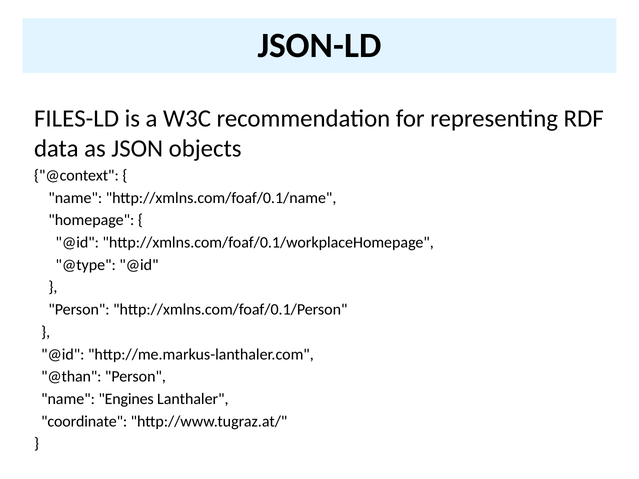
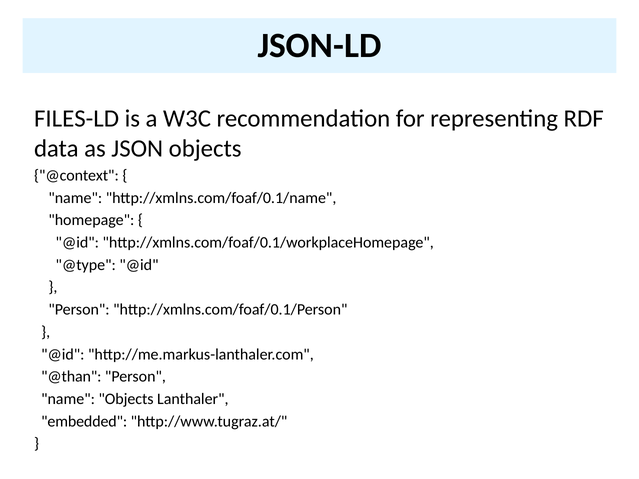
name Engines: Engines -> Objects (126, 399)
coordinate: coordinate -> embedded (84, 422)
